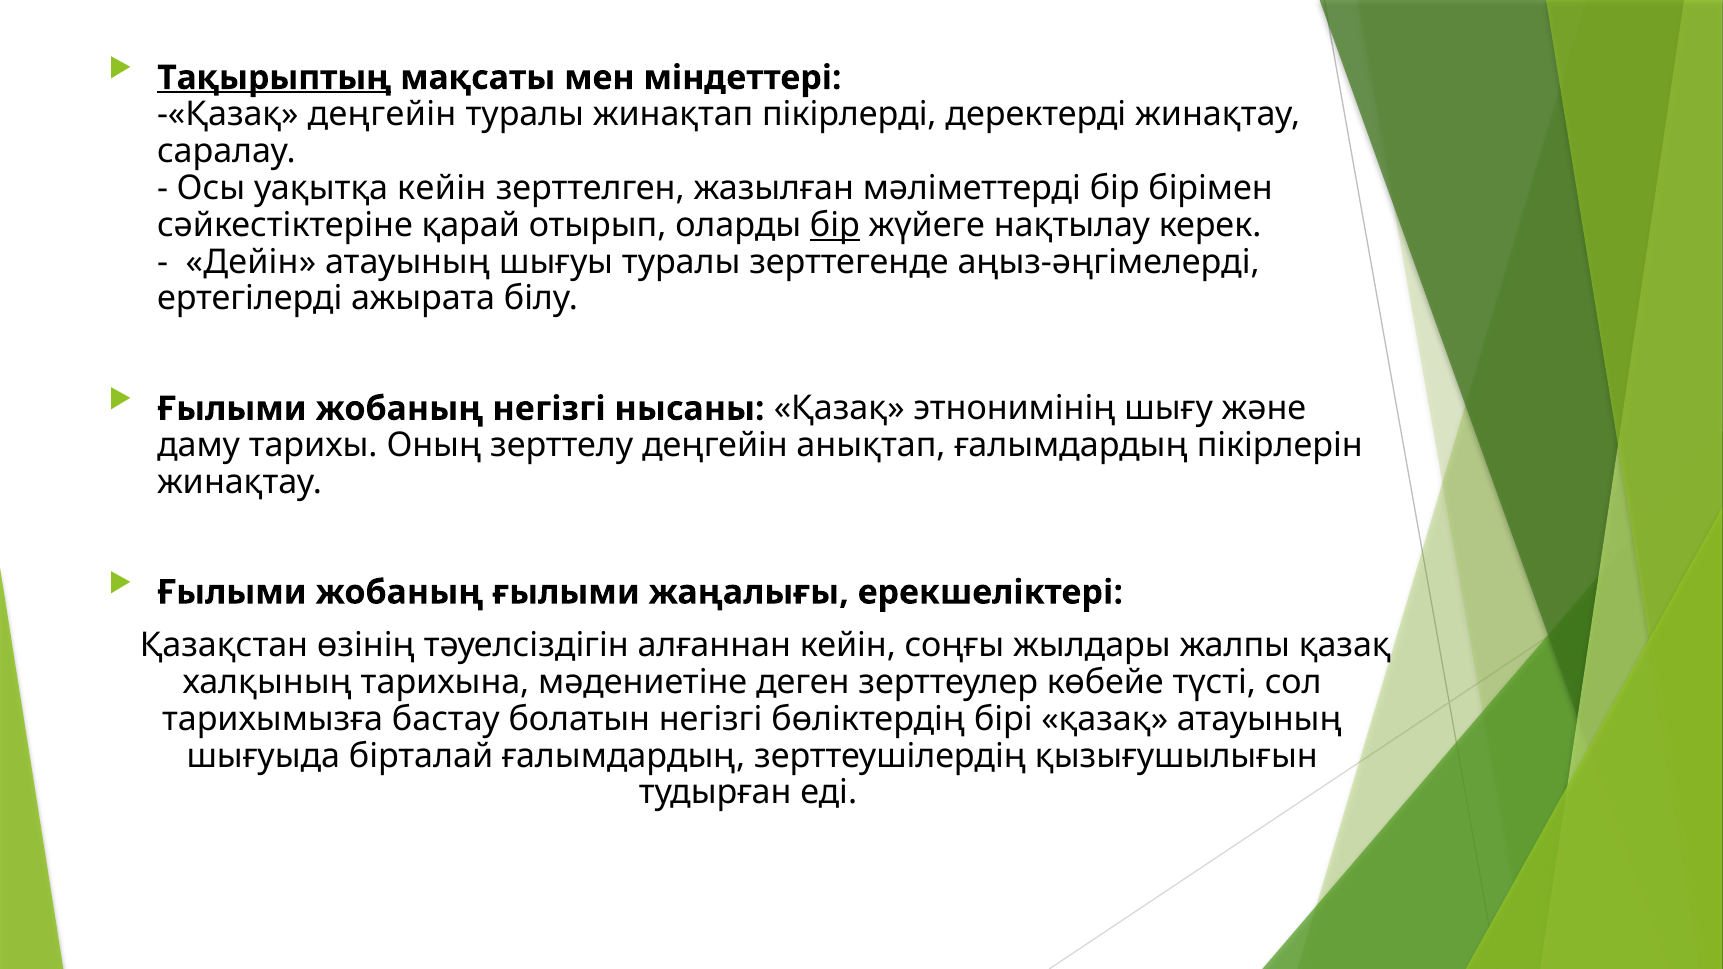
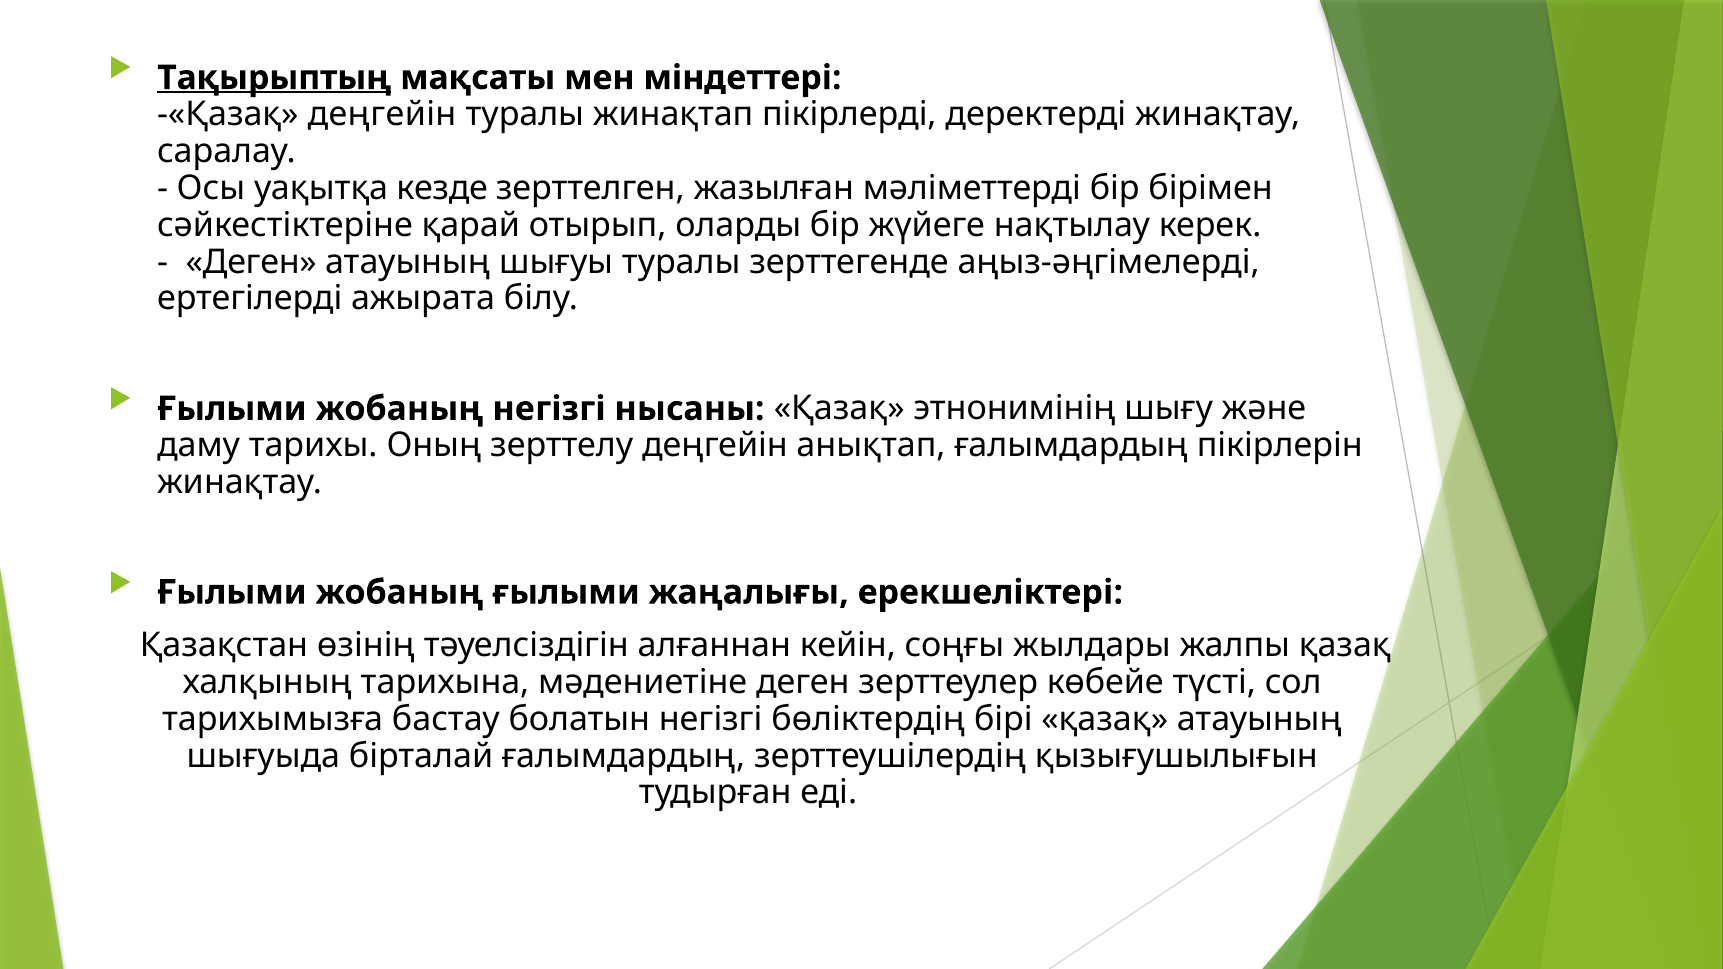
уақытқа кейін: кейін -> кезде (442, 188)
бір underline: present -> none (835, 225)
Дейін: Дейін -> Деген (251, 262)
